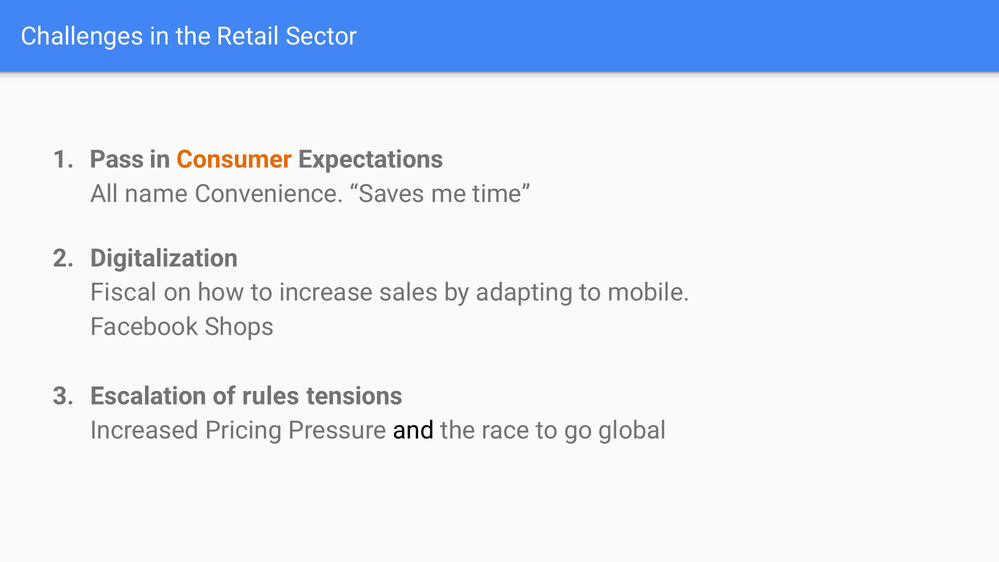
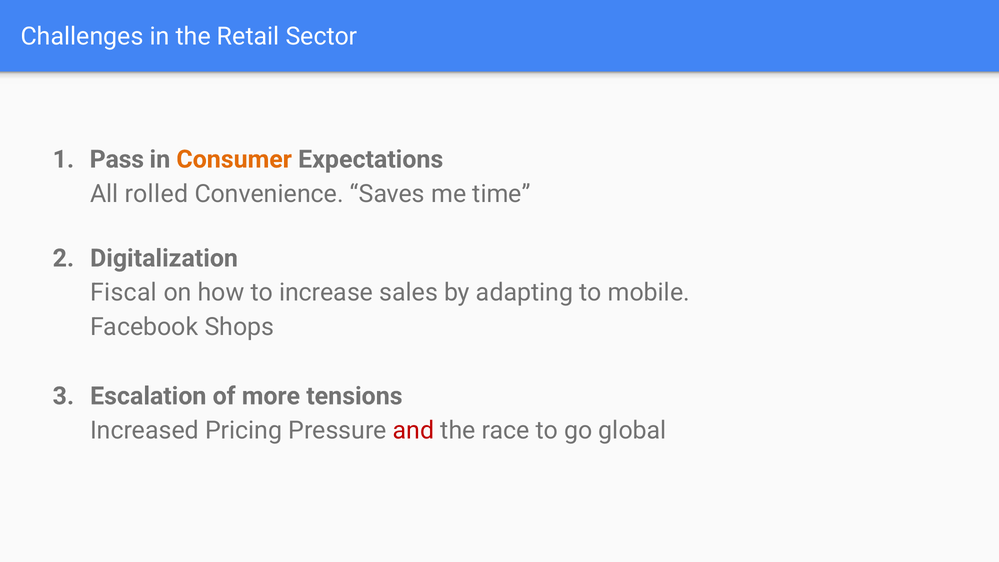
name: name -> rolled (156, 194)
rules: rules -> more (271, 396)
and colour: black -> red (413, 430)
